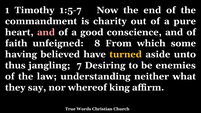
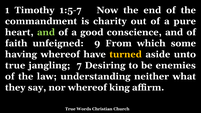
and colour: pink -> light green (46, 32)
8: 8 -> 9 (97, 43)
having believed: believed -> whereof (60, 54)
thus: thus -> true (15, 65)
